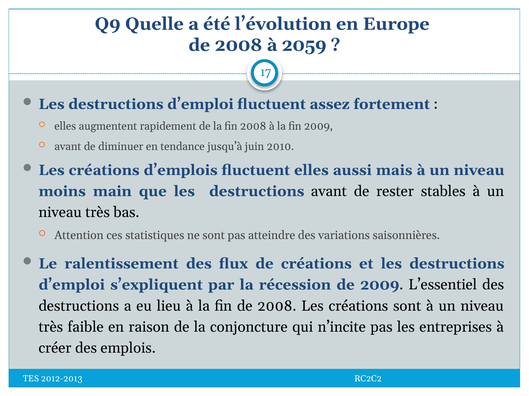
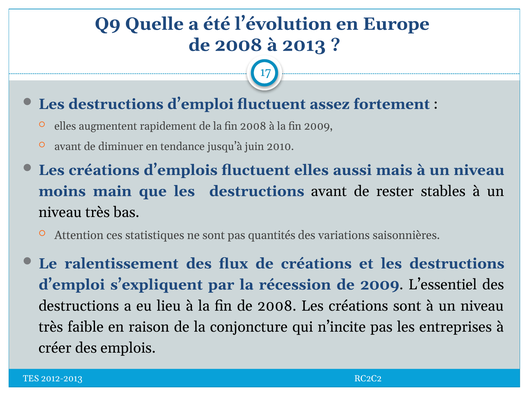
2059: 2059 -> 2013 (304, 45)
atteindre: atteindre -> quantités (272, 236)
